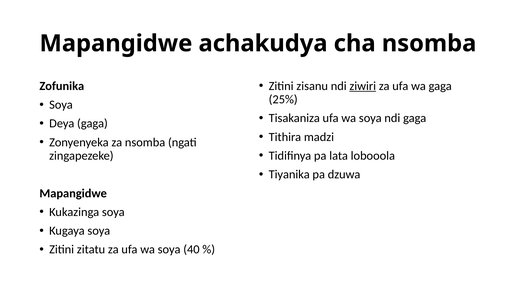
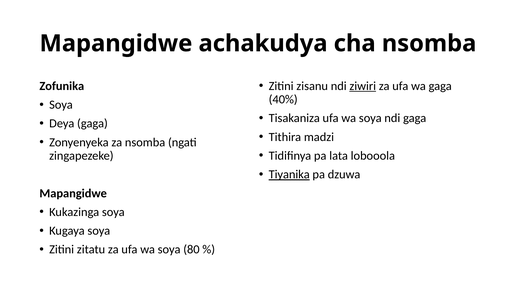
25%: 25% -> 40% (283, 100)
Tiyanika underline: none -> present (289, 175)
40: 40 -> 80 (191, 250)
